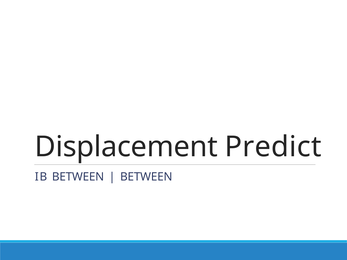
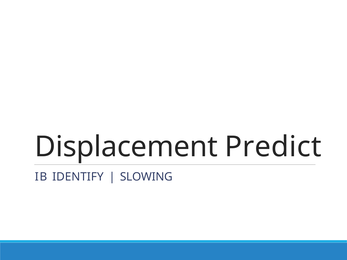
IB BETWEEN: BETWEEN -> IDENTIFY (78, 177)
BETWEEN: BETWEEN -> SLOWING (146, 177)
